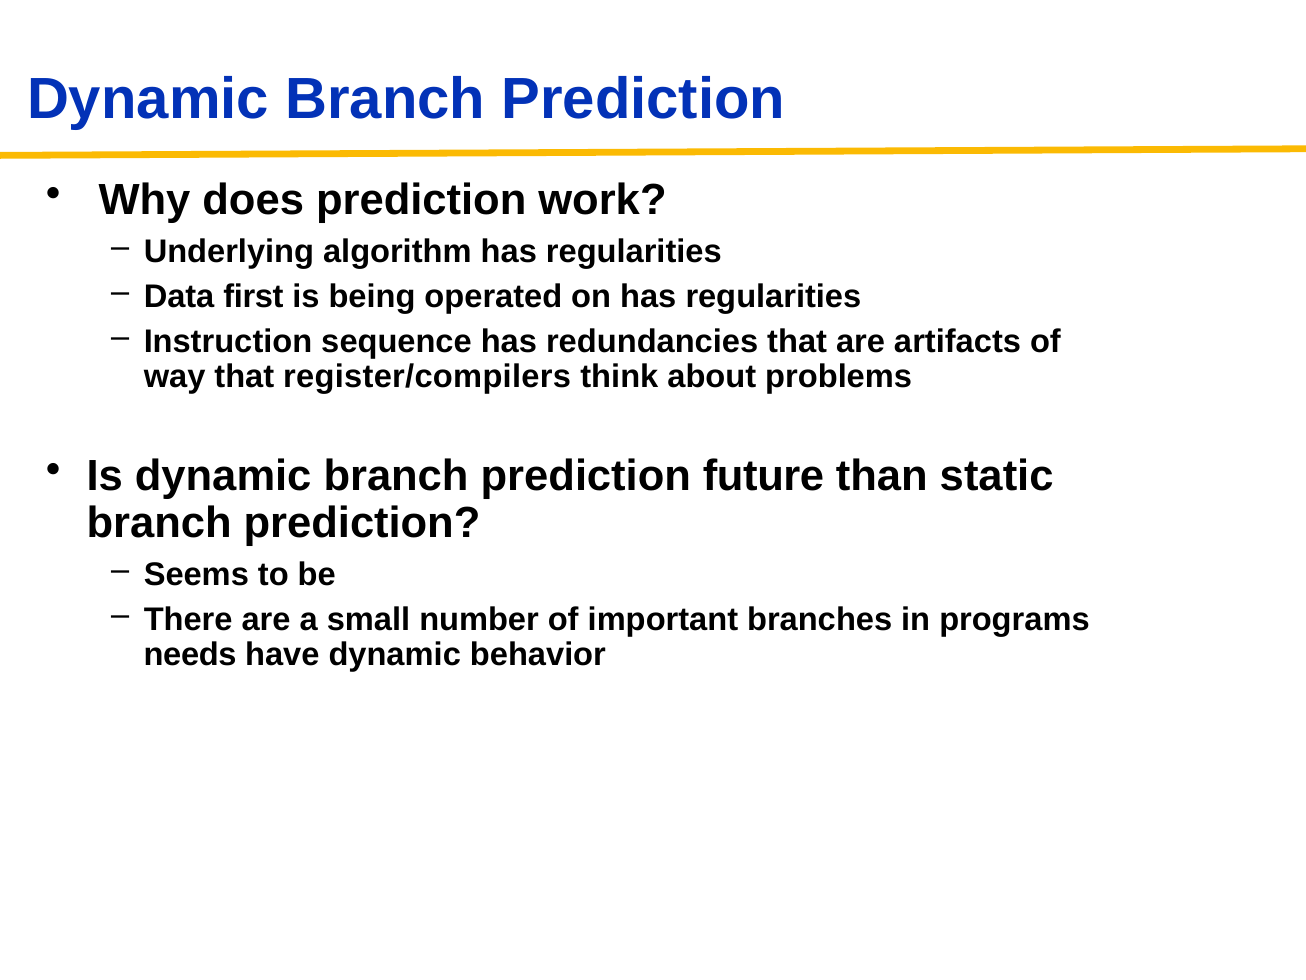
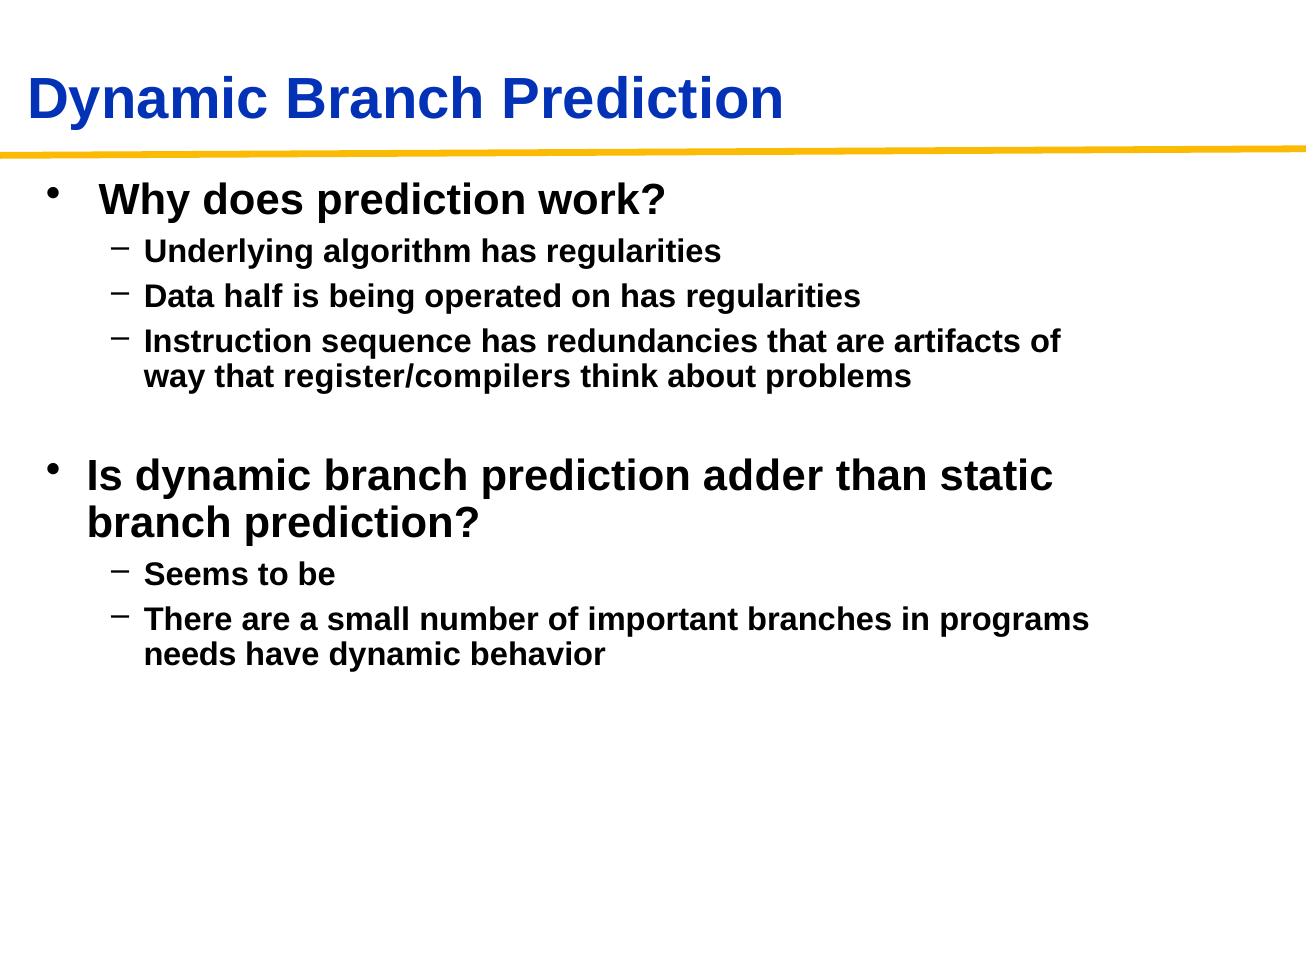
first: first -> half (253, 296)
future: future -> adder (763, 476)
